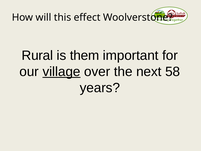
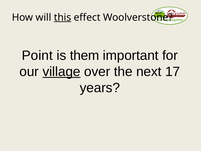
this underline: none -> present (63, 17)
Rural: Rural -> Point (37, 55)
58: 58 -> 17 (173, 72)
